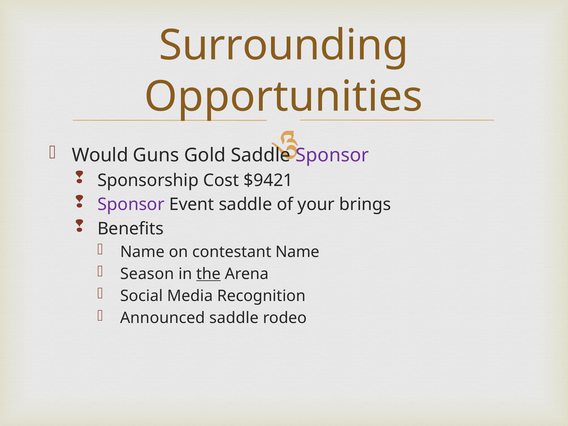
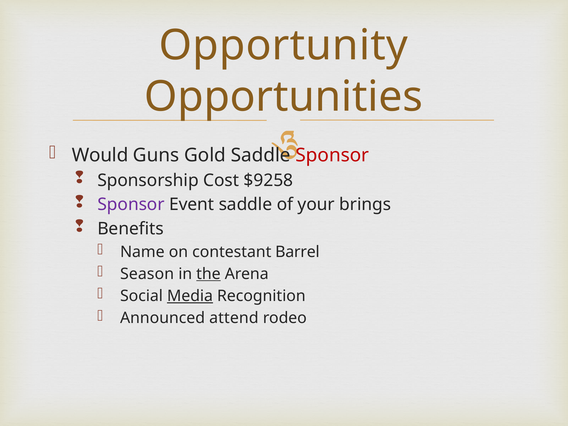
Surrounding: Surrounding -> Opportunity (283, 46)
Sponsor colour: purple -> red (332, 155)
$9421: $9421 -> $9258 (268, 180)
contestant Name: Name -> Barrel (297, 252)
Media underline: none -> present (190, 296)
Announced saddle: saddle -> attend (234, 318)
